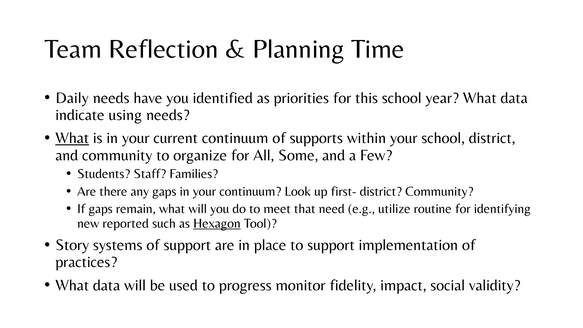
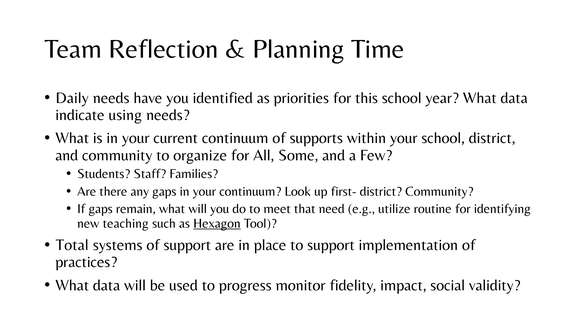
What underline: present -> none (72, 138)
reported: reported -> teaching (126, 223)
Story: Story -> Total (72, 245)
